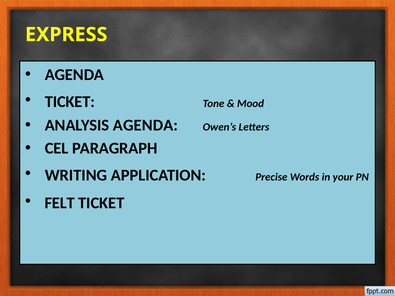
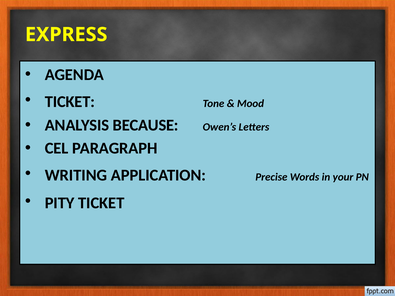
ANALYSIS AGENDA: AGENDA -> BECAUSE (146, 125)
FELT: FELT -> PITY (60, 203)
